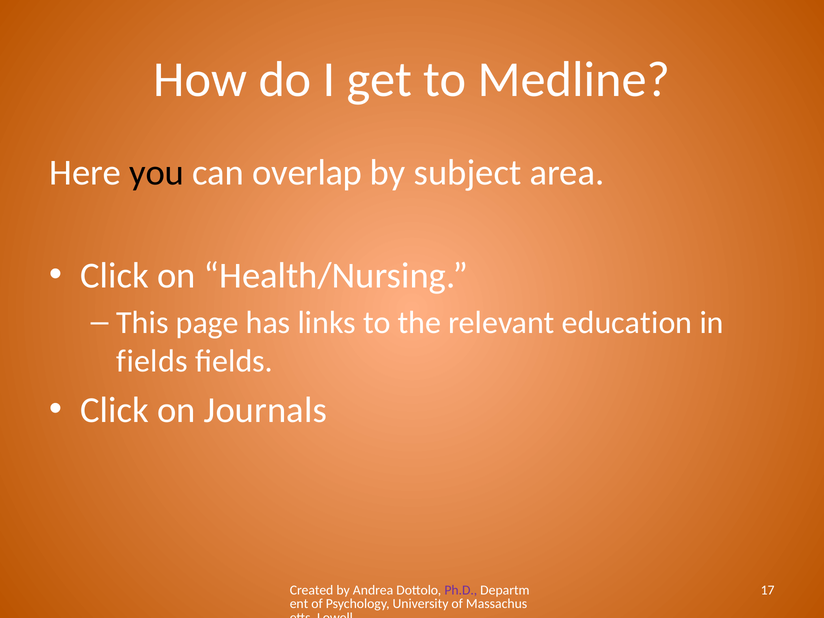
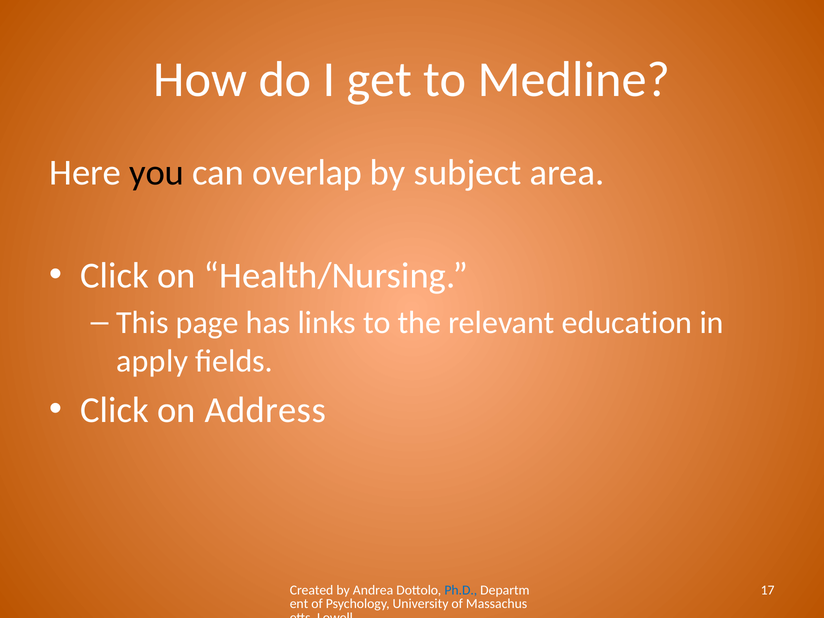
fields: fields -> apply (152, 361)
Journals: Journals -> Address (265, 410)
Ph.D colour: purple -> blue (461, 590)
